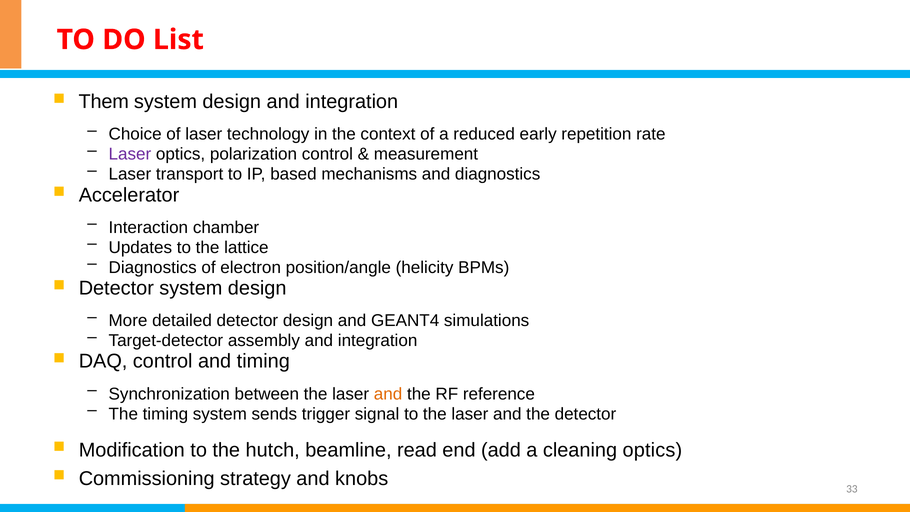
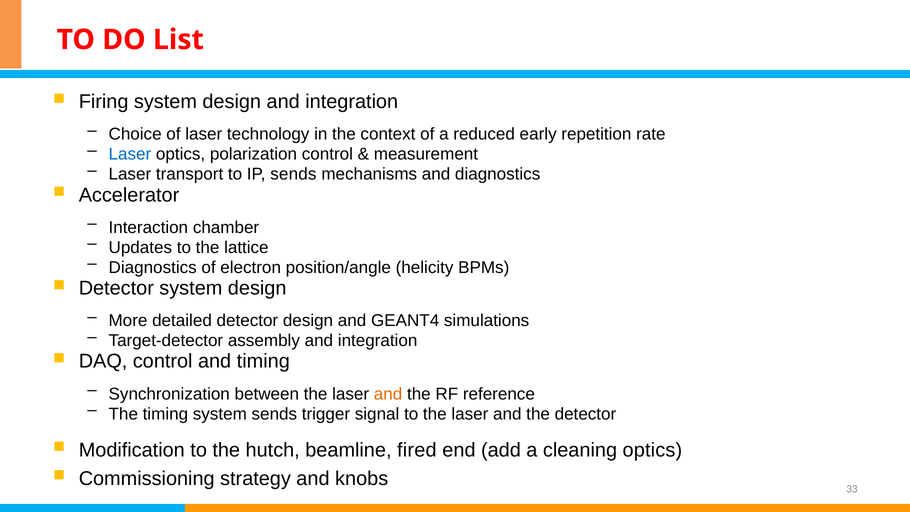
Them: Them -> Firing (104, 102)
Laser colour: purple -> blue (130, 154)
IP based: based -> sends (293, 174)
read: read -> fired (417, 450)
